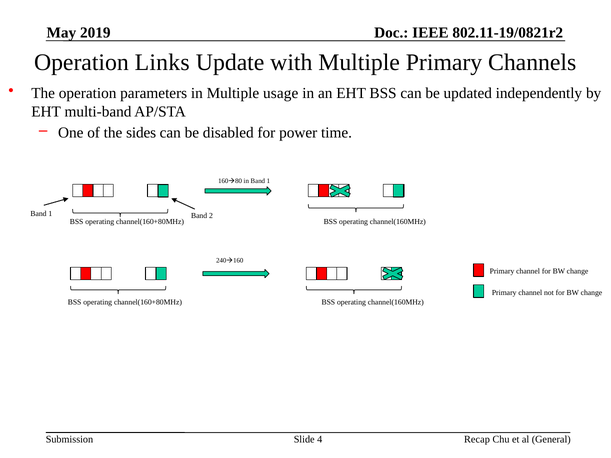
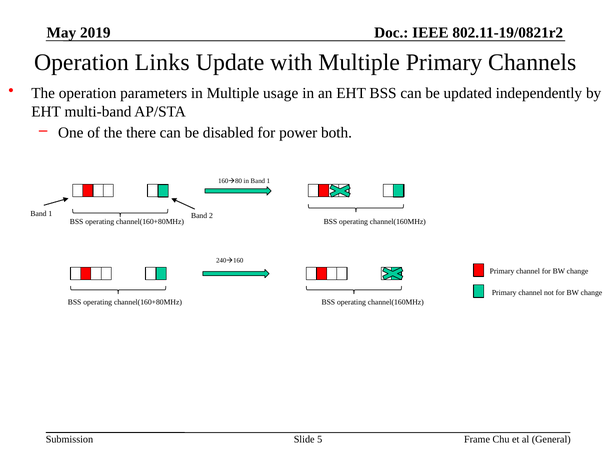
sides: sides -> there (141, 133)
time: time -> both (337, 133)
4: 4 -> 5 (320, 439)
Recap: Recap -> Frame (477, 439)
